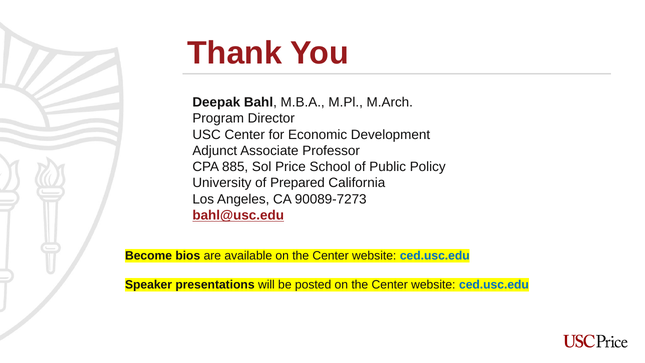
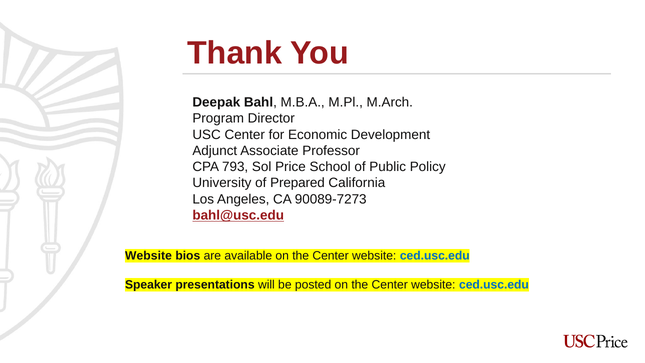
885: 885 -> 793 (235, 167)
Become: Become -> Website (148, 256)
